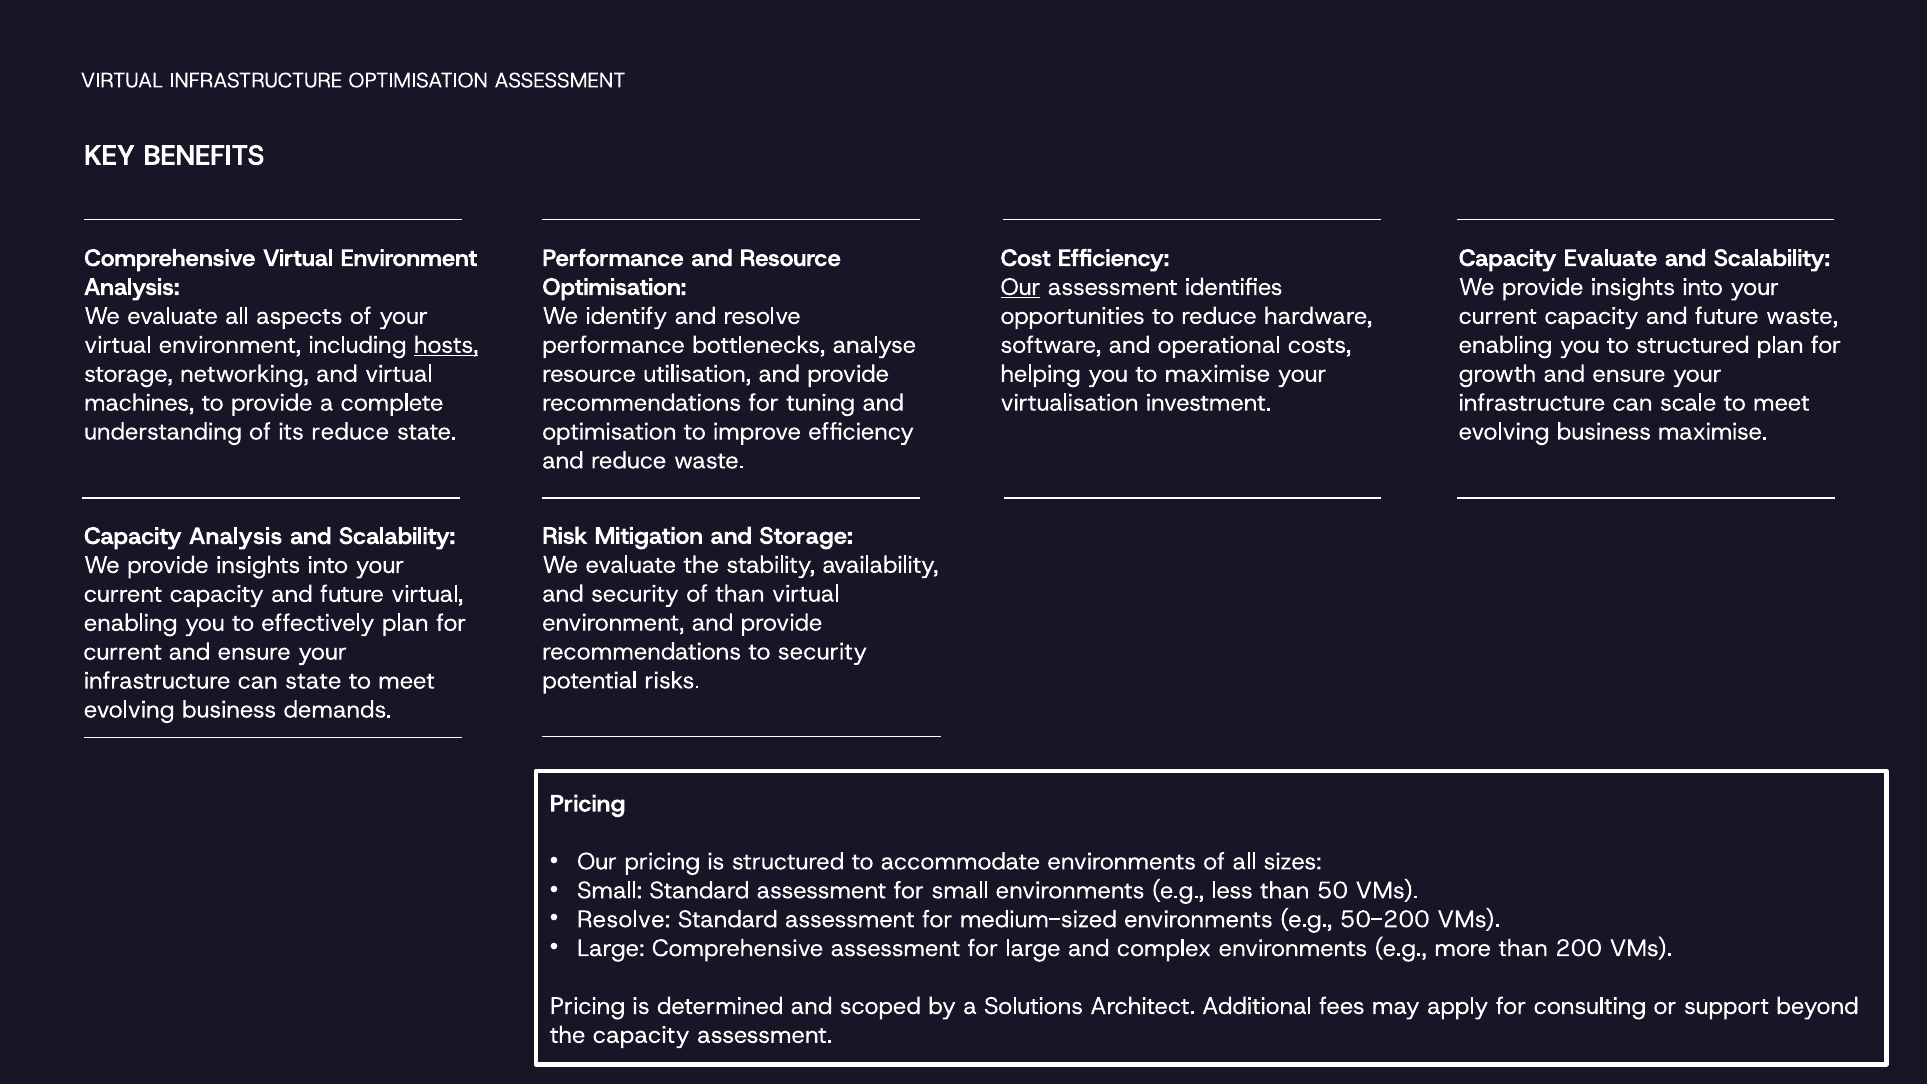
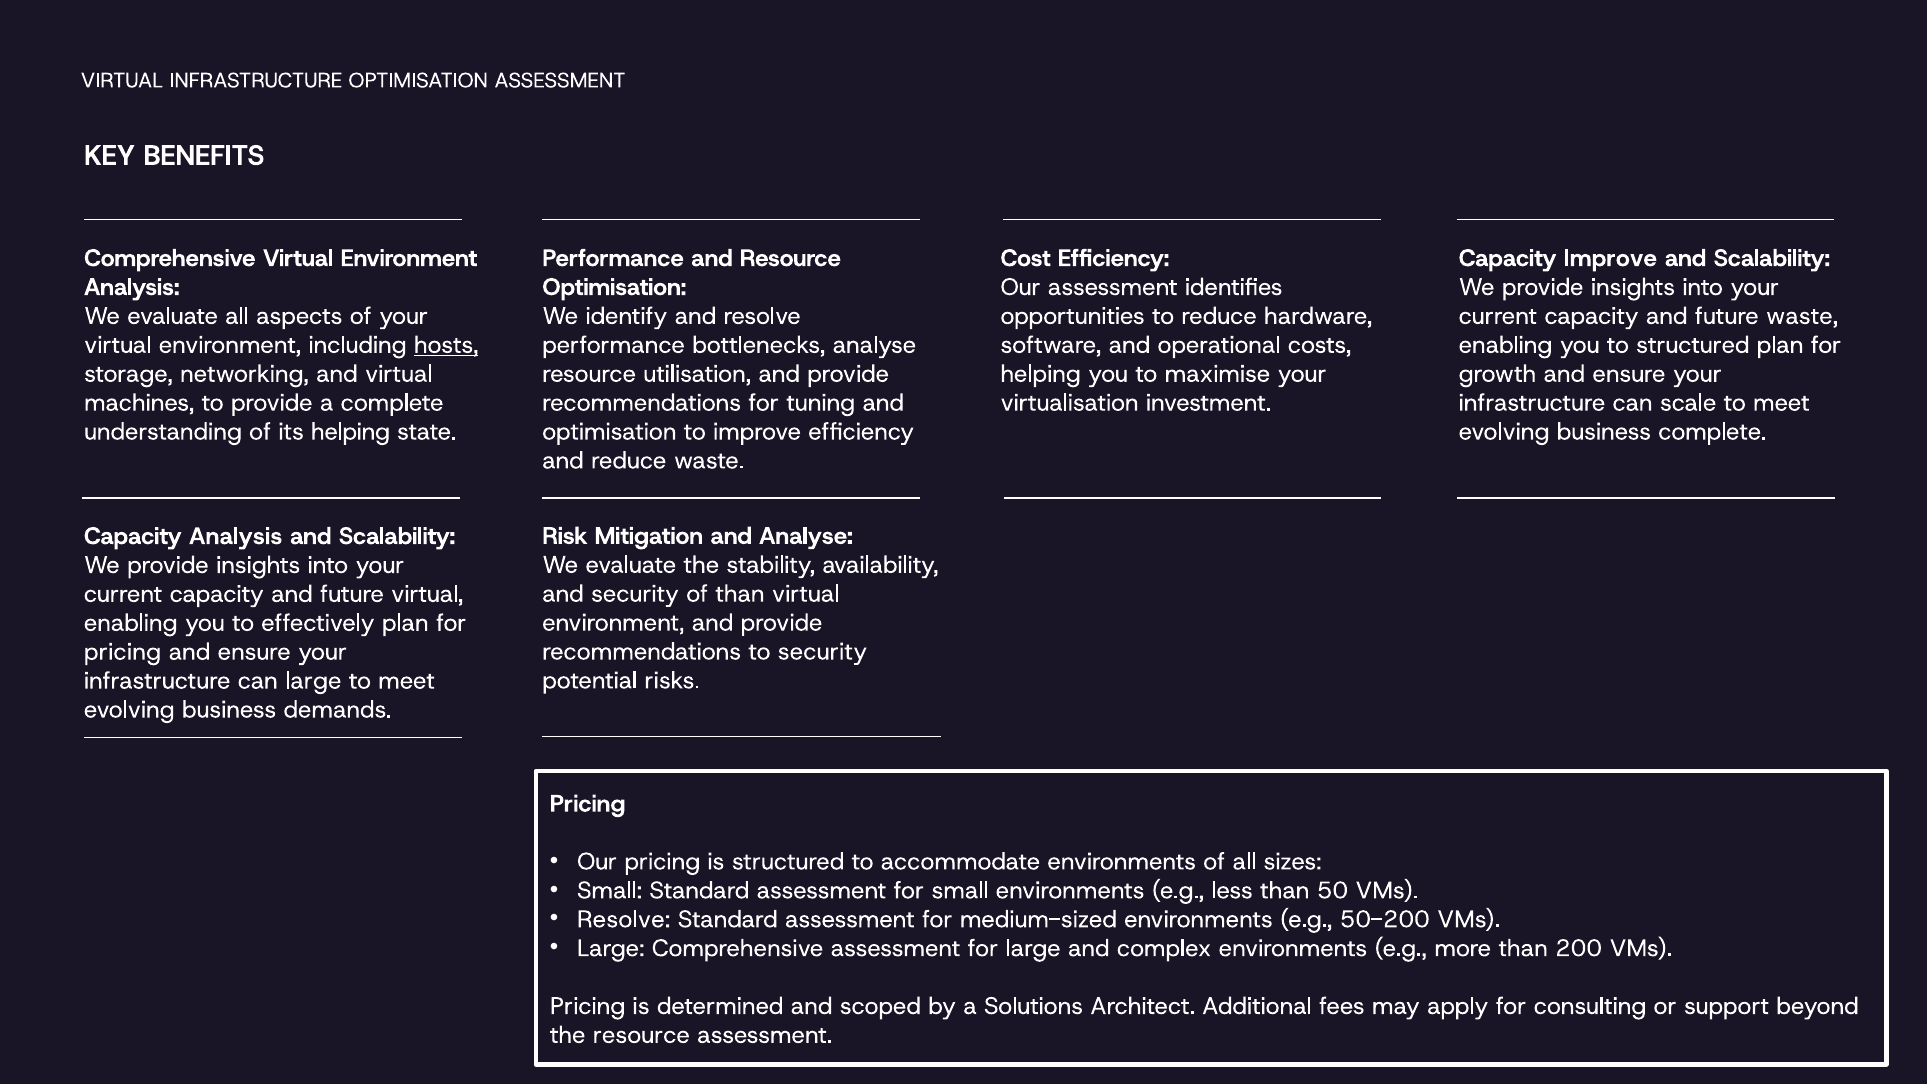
Capacity Evaluate: Evaluate -> Improve (1610, 258)
Our underline: present -> none (1021, 287)
its reduce: reduce -> helping (351, 432)
business maximise: maximise -> complete (1712, 432)
and Storage: Storage -> Analyse (806, 536)
current: current -> pricing (123, 652)
can state: state -> large (313, 681)
the capacity: capacity -> resource (641, 1035)
